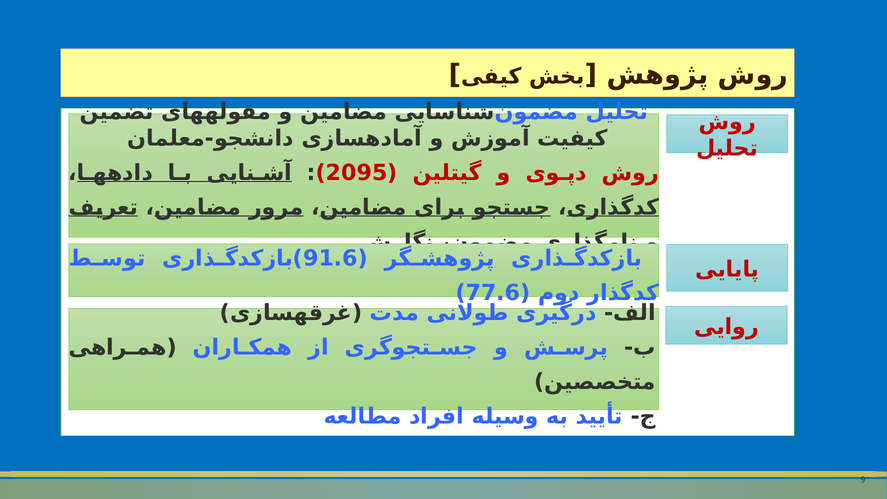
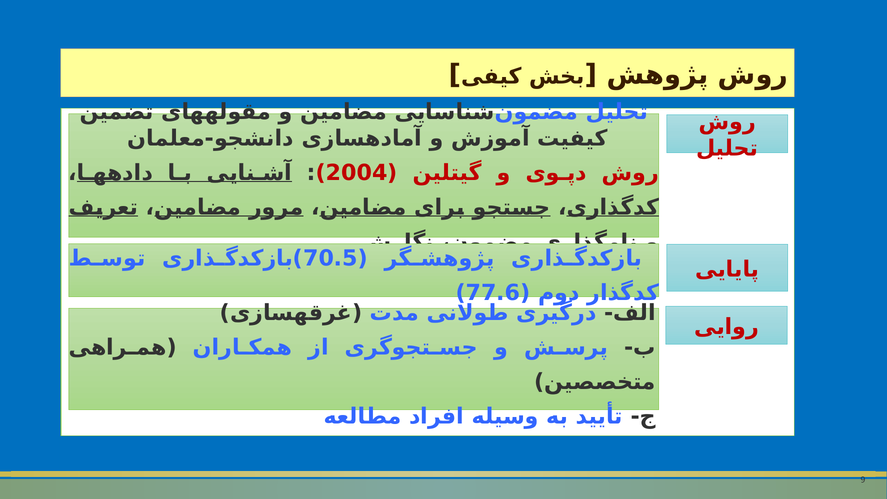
2095: 2095 -> 2004 (357, 173)
91.6: 91.6 -> 70.5 (330, 258)
